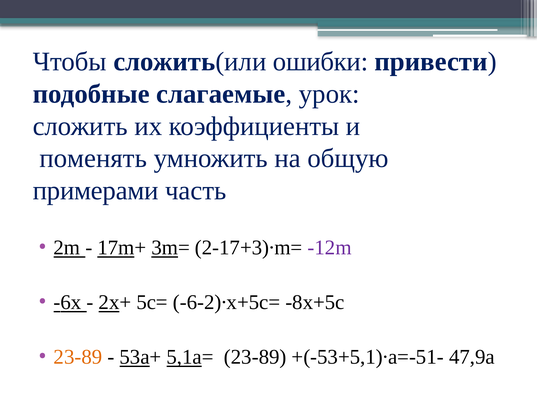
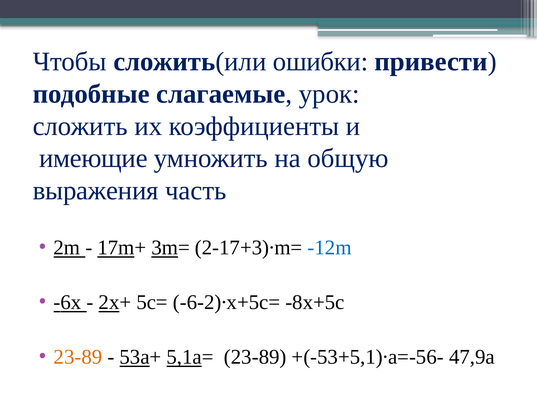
поменять: поменять -> имеющие (93, 158)
примерами: примерами -> выражения (96, 191)
-12m colour: purple -> blue (330, 248)
+(-53+5,1)∙a=-51-: +(-53+5,1)∙a=-51- -> +(-53+5,1)∙a=-56- (368, 357)
